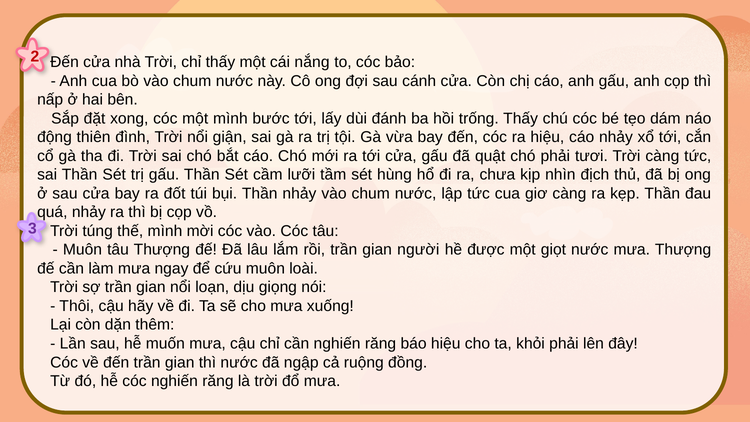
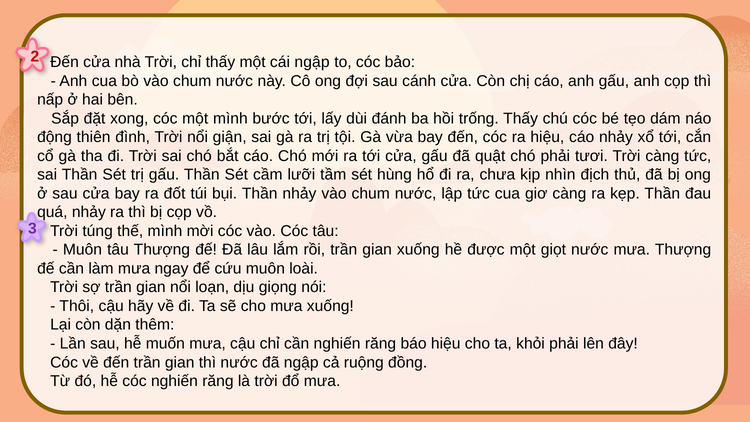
cái nắng: nắng -> ngập (312, 62)
gian người: người -> xuống (418, 250)
